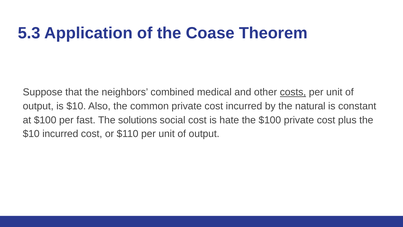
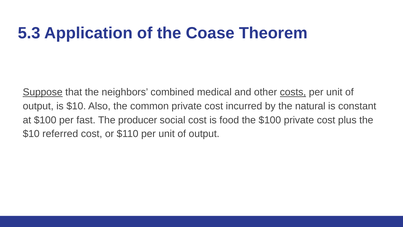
Suppose underline: none -> present (43, 92)
solutions: solutions -> producer (138, 120)
hate: hate -> food (229, 120)
$10 incurred: incurred -> referred (60, 134)
